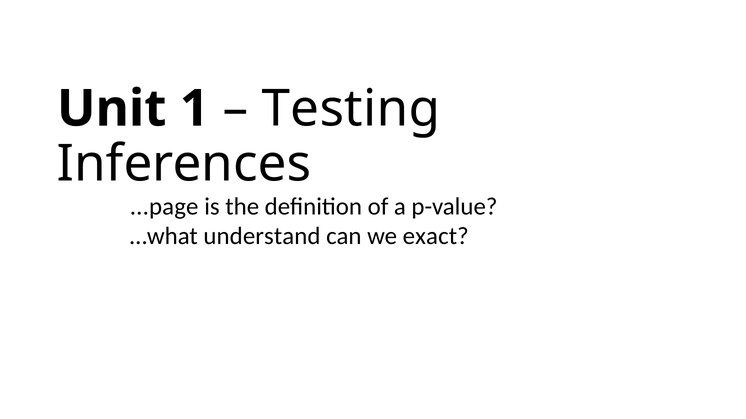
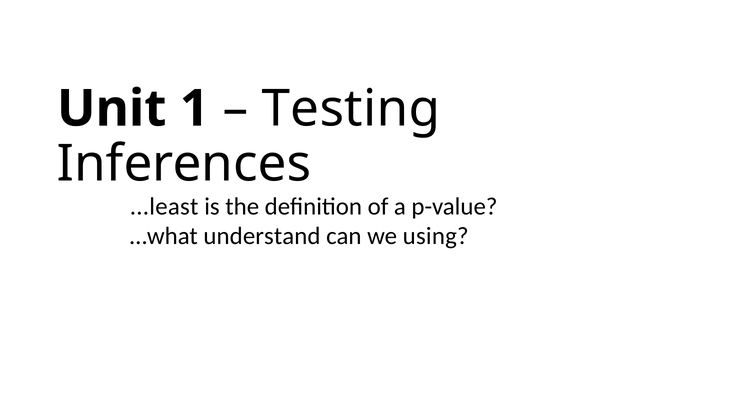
...page: ...page -> ...least (164, 207)
exact: exact -> using (436, 237)
